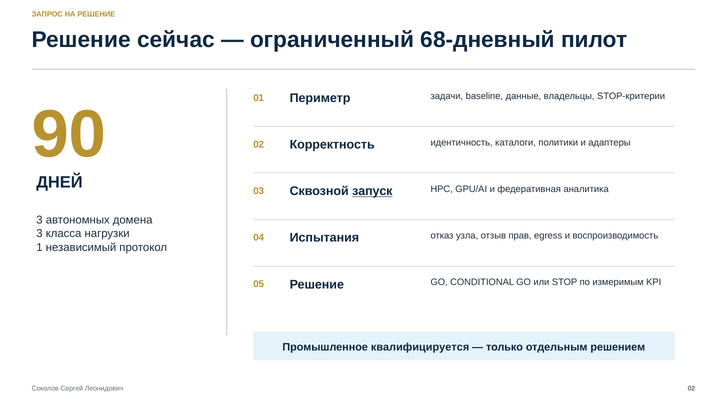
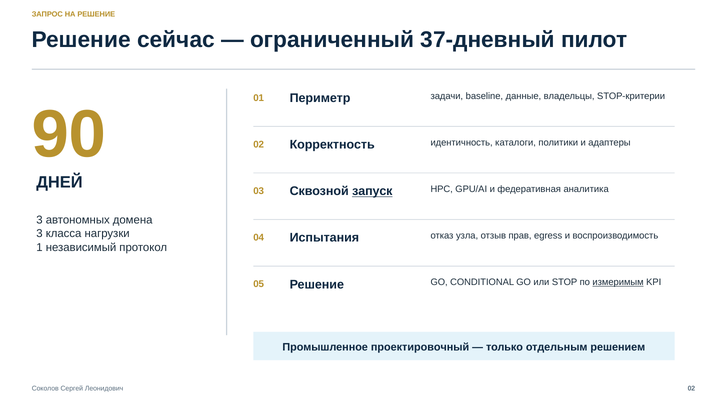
68-дневный: 68-дневный -> 37-дневный (488, 40)
измеримым underline: none -> present (618, 282)
квалифицируется: квалифицируется -> проектировочный (420, 347)
